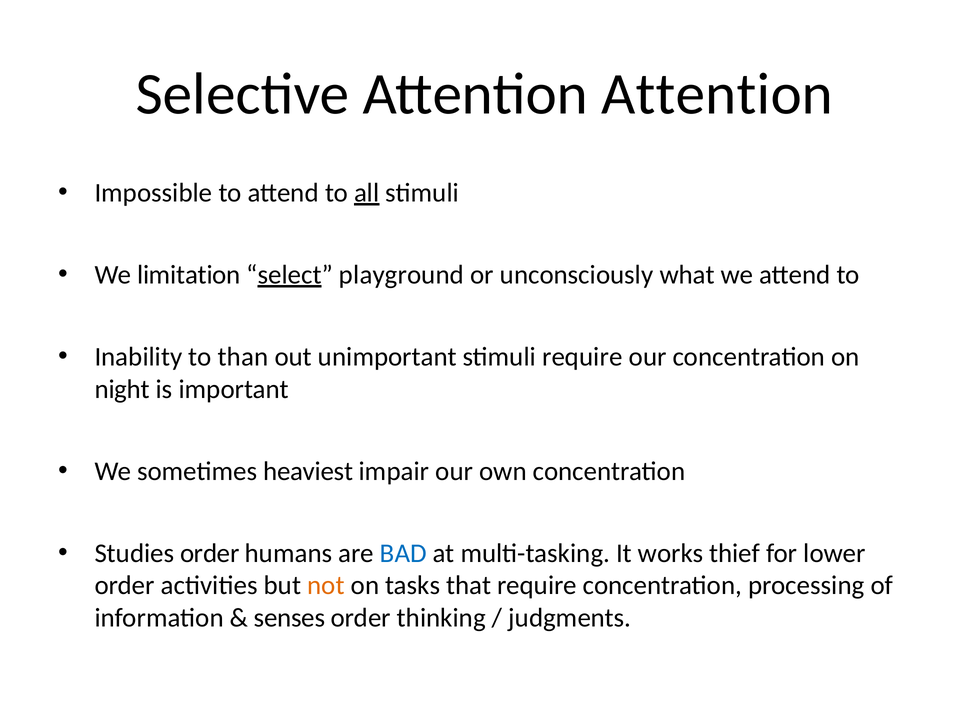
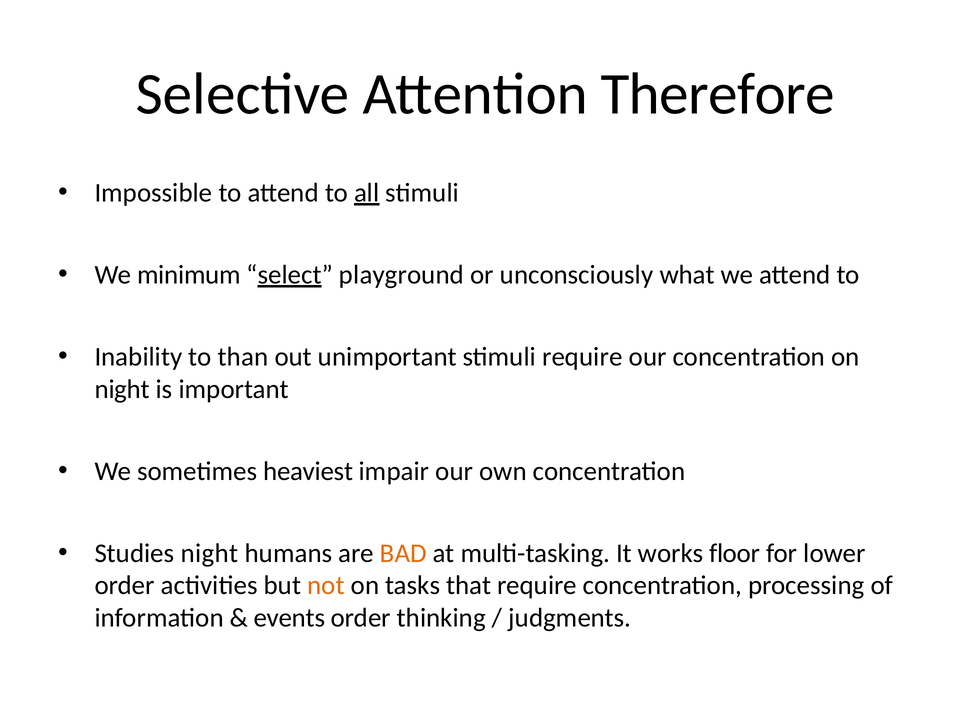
Attention Attention: Attention -> Therefore (718, 94)
limitation: limitation -> minimum (189, 275)
Studies order: order -> night (209, 553)
BAD colour: blue -> orange (403, 553)
thief: thief -> floor (735, 553)
senses: senses -> events (290, 618)
